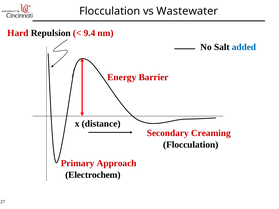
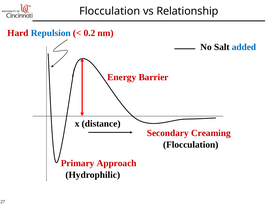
Wastewater: Wastewater -> Relationship (187, 11)
Repulsion colour: black -> blue (51, 33)
9.4: 9.4 -> 0.2 (89, 33)
Electrochem: Electrochem -> Hydrophilic (93, 175)
